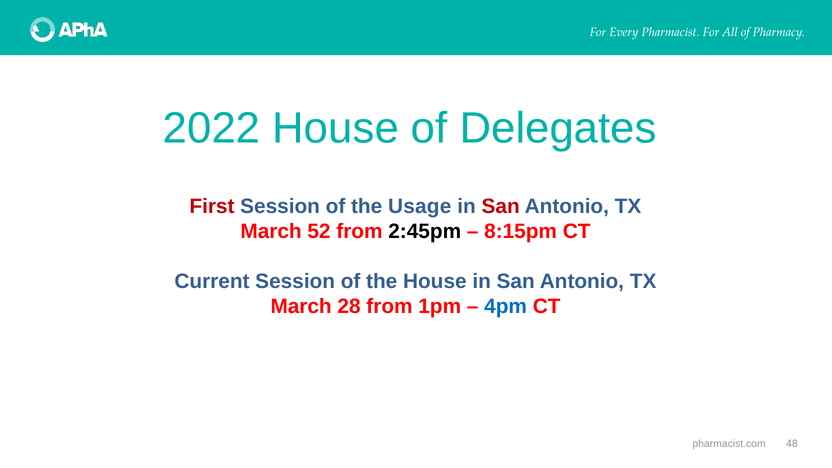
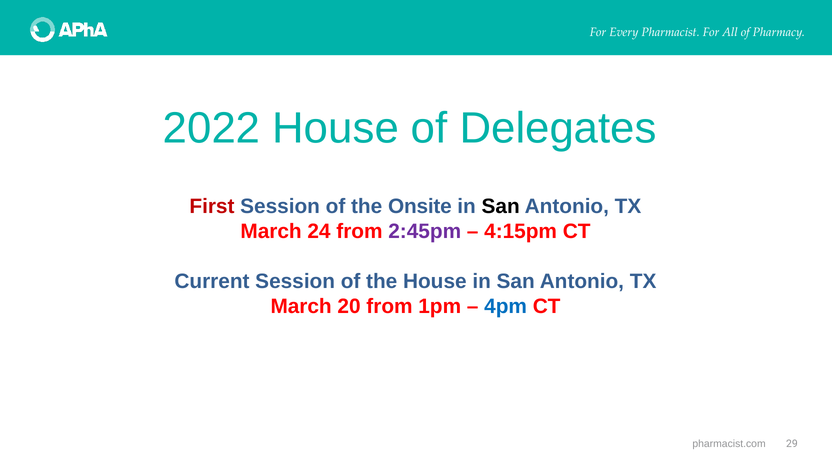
Usage: Usage -> Onsite (420, 206)
San colour: red -> black (501, 206)
52: 52 -> 24 (319, 231)
2:45pm colour: black -> purple (425, 231)
8:15pm: 8:15pm -> 4:15pm (521, 231)
28: 28 -> 20 (349, 306)
48: 48 -> 29 (792, 444)
